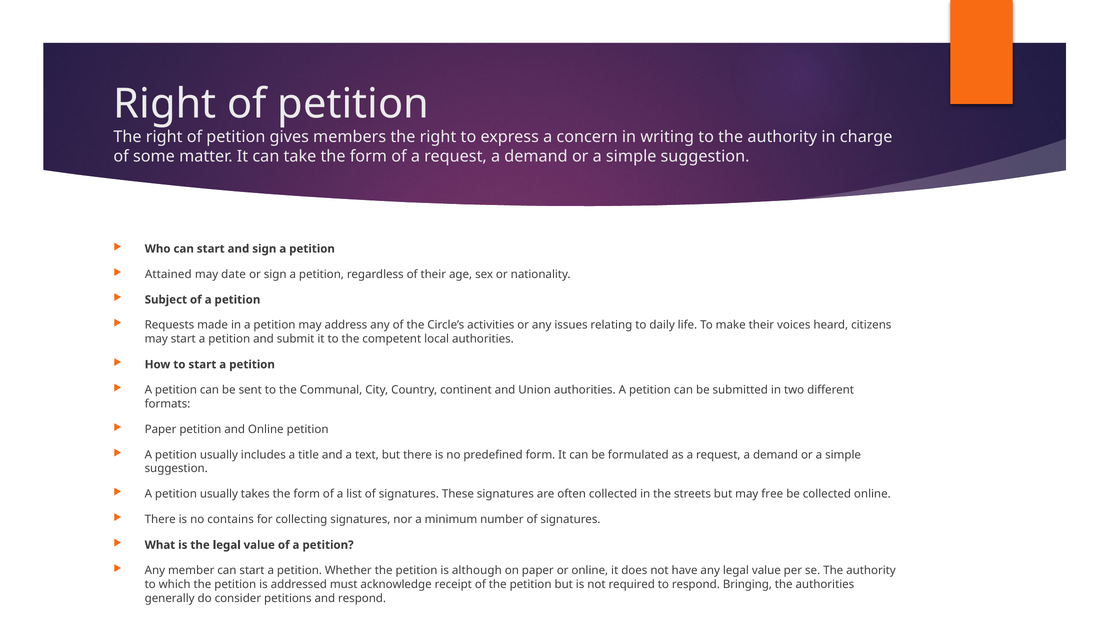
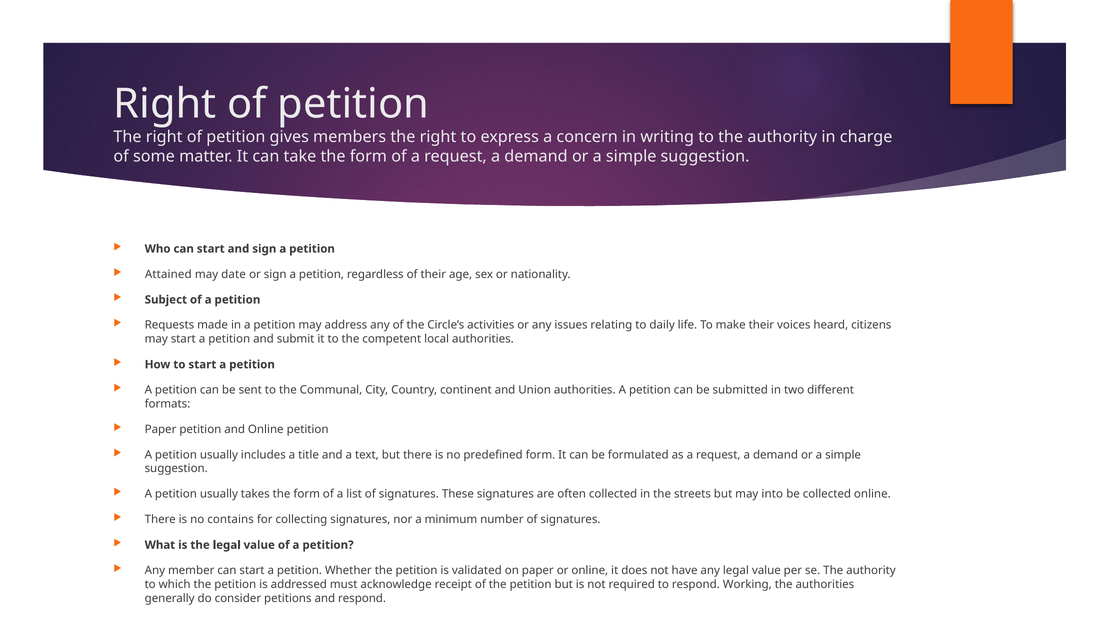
free: free -> into (772, 494)
although: although -> validated (477, 571)
Bringing: Bringing -> Working (747, 585)
